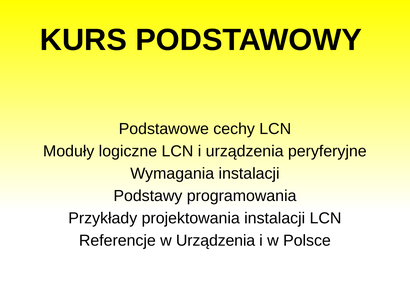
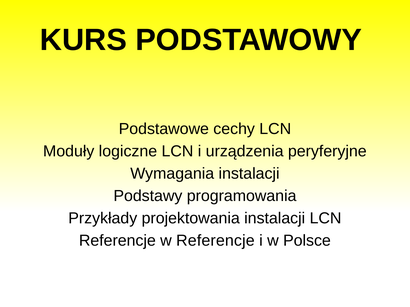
w Urządzenia: Urządzenia -> Referencje (215, 241)
